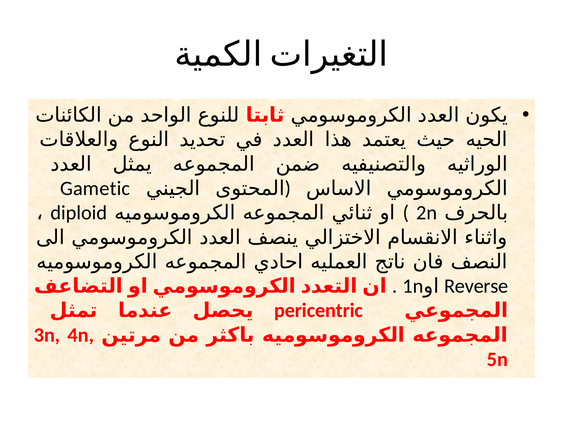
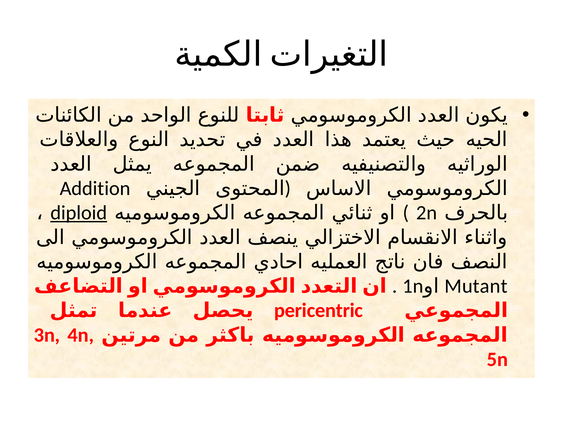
Gametic: Gametic -> Addition (95, 188)
diploid underline: none -> present (79, 212)
Reverse: Reverse -> Mutant (476, 286)
